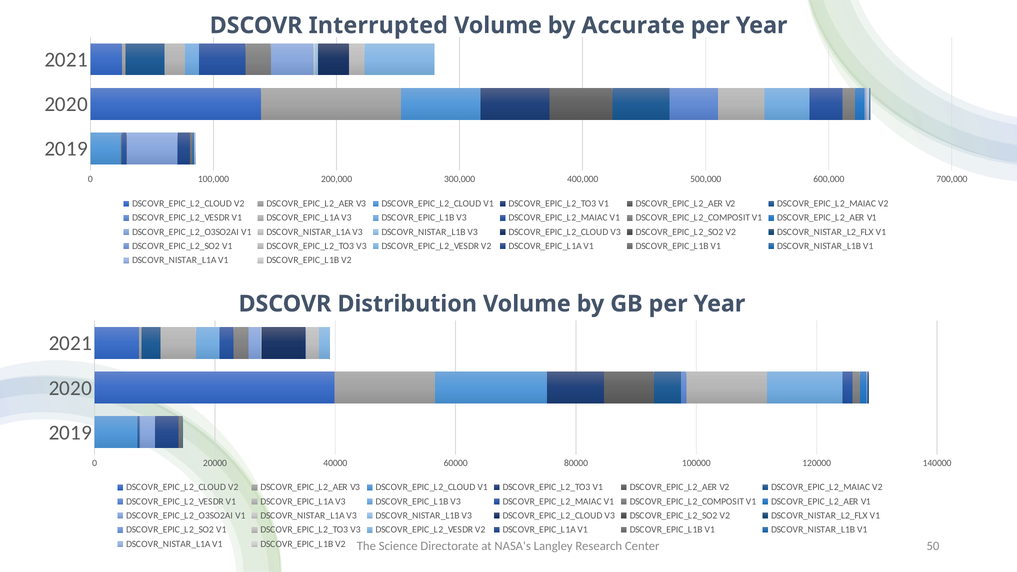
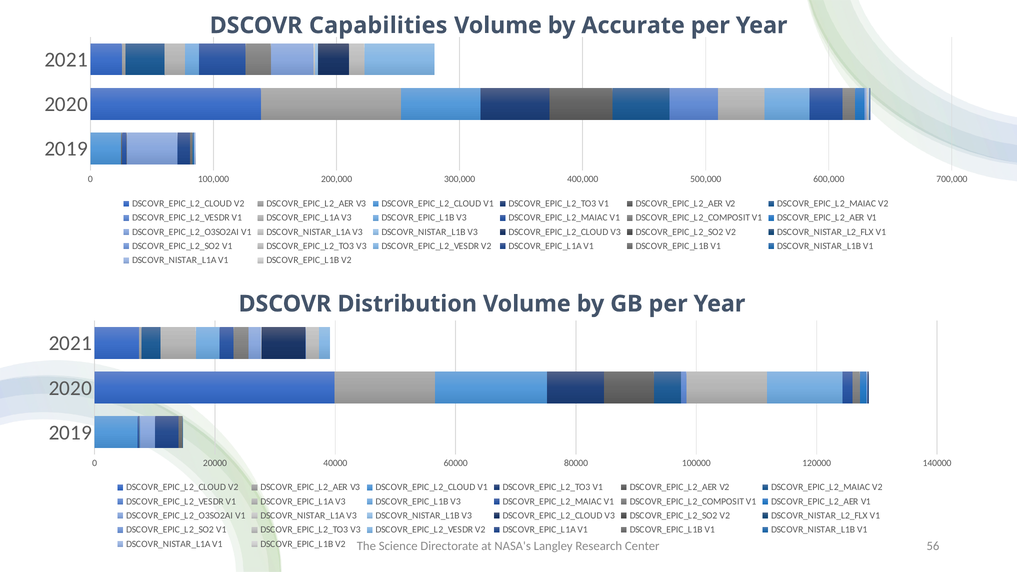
Interrupted: Interrupted -> Capabilities (378, 25)
50: 50 -> 56 (933, 546)
